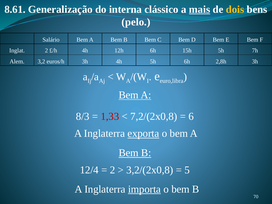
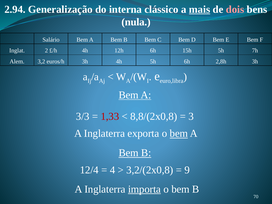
8.61: 8.61 -> 2.94 (15, 9)
dois colour: yellow -> pink (235, 9)
pelo: pelo -> nula (136, 22)
8/3: 8/3 -> 3/3 (83, 116)
7,2/(2x0,8: 7,2/(2x0,8 -> 8,8/(2x0,8 (154, 116)
6: 6 -> 3 (191, 116)
exporta underline: present -> none (143, 134)
bem underline: none -> present (179, 134)
2: 2 -> 4 (113, 170)
5: 5 -> 9 (187, 170)
